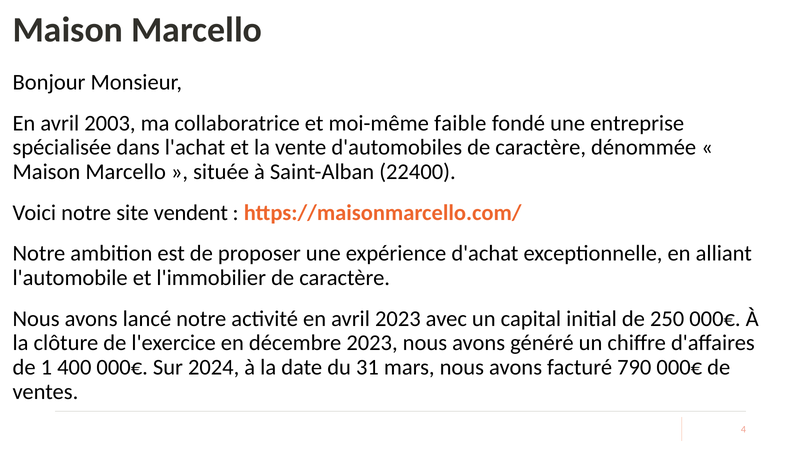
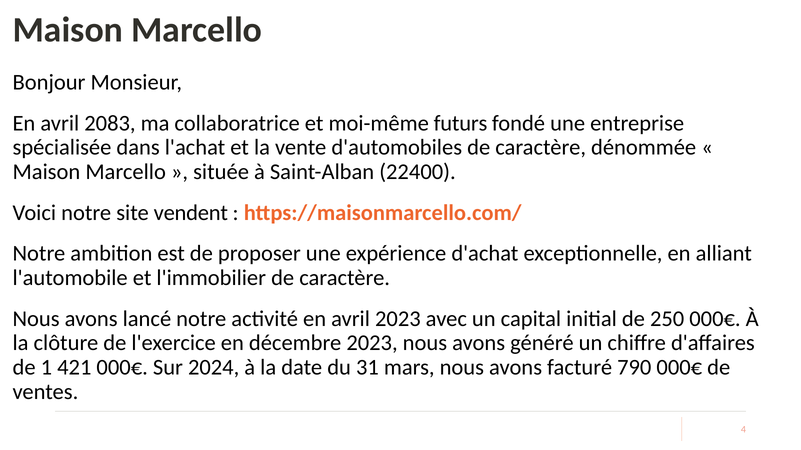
2003: 2003 -> 2083 (110, 123)
faible: faible -> futurs (461, 123)
400: 400 -> 421 (74, 368)
